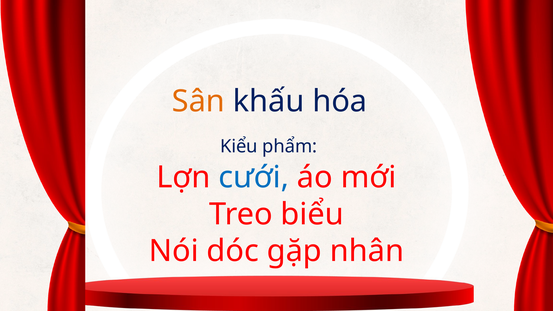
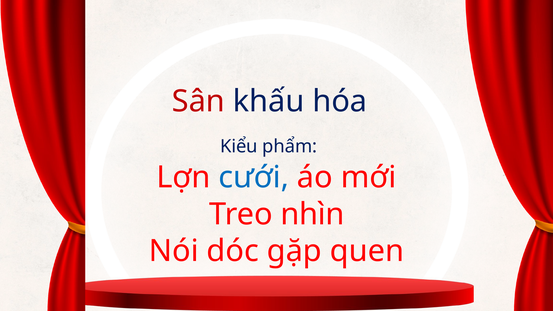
Sân colour: orange -> red (198, 101)
biểu: biểu -> nhìn (312, 214)
nhân: nhân -> quen (367, 251)
